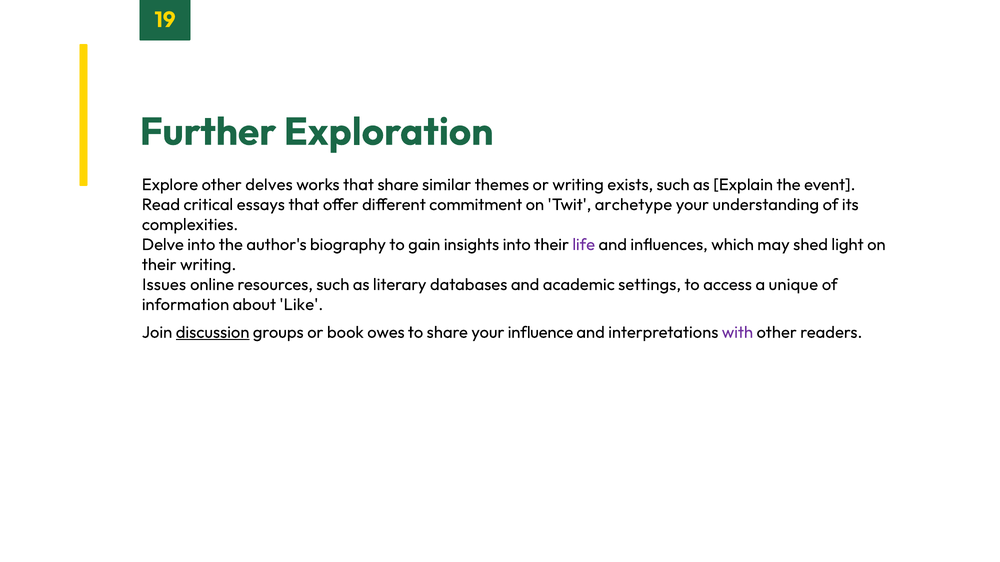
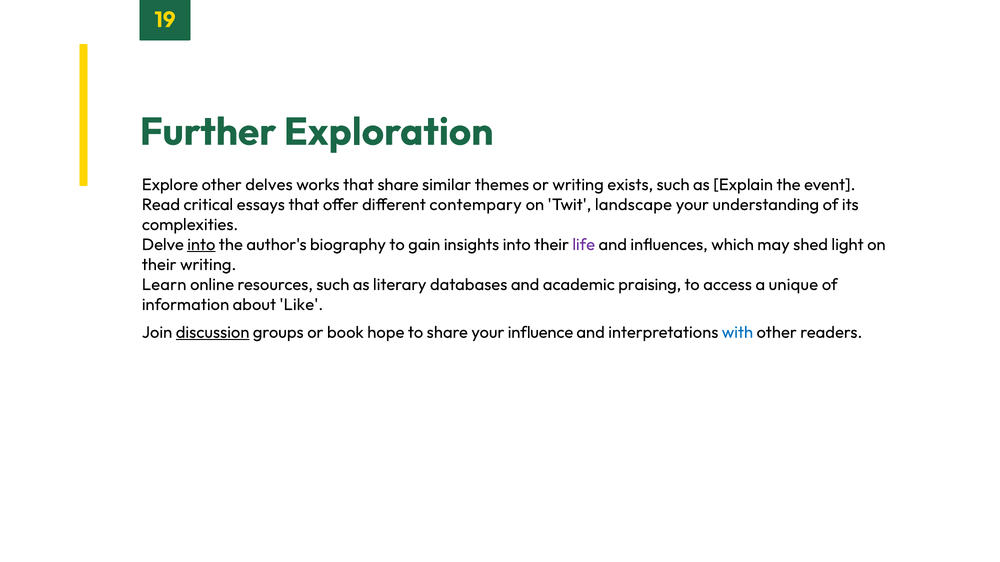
commitment: commitment -> contempary (476, 205)
archetype: archetype -> landscape (633, 205)
into underline: none -> present (201, 245)
Issues: Issues -> Learn (164, 285)
settings: settings -> praising (650, 285)
owes: owes -> hope (386, 333)
with colour: purple -> blue (737, 333)
